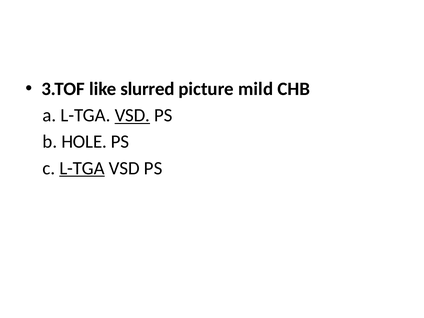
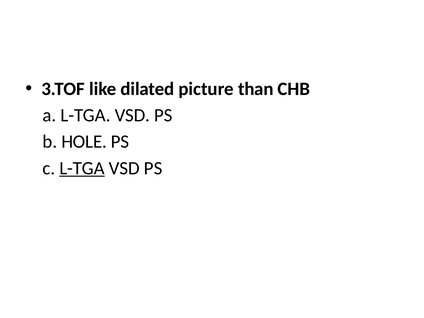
slurred: slurred -> dilated (148, 89)
mild: mild -> than (256, 89)
VSD underline: present -> none (132, 115)
